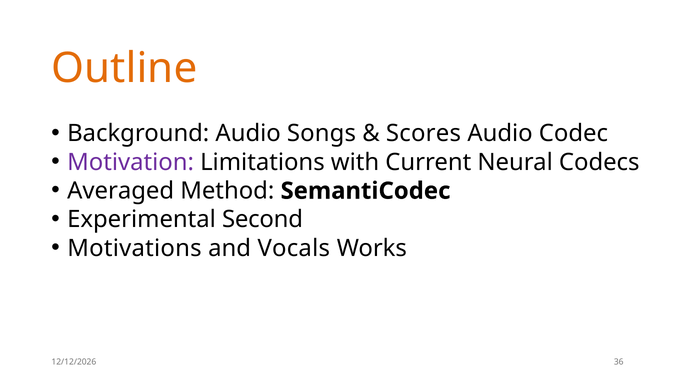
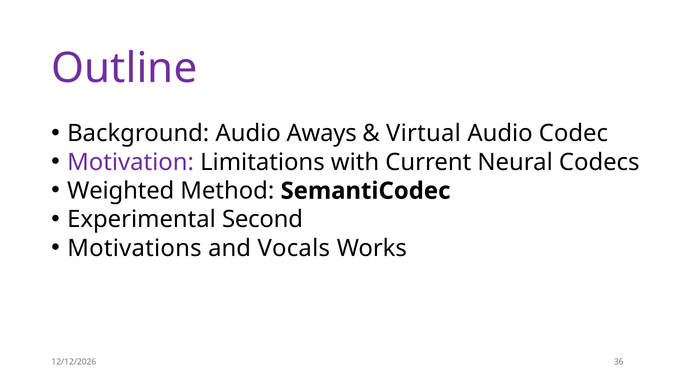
Outline colour: orange -> purple (124, 68)
Songs: Songs -> Aways (322, 133)
Scores: Scores -> Virtual (423, 133)
Averaged: Averaged -> Weighted (121, 191)
